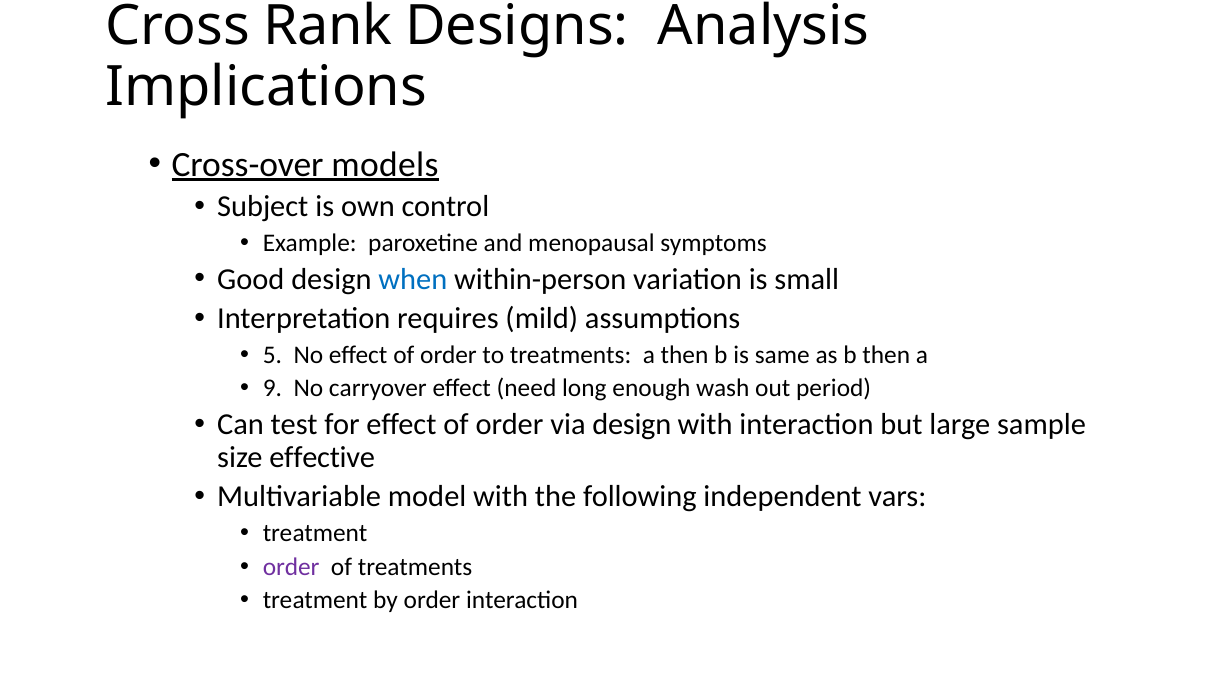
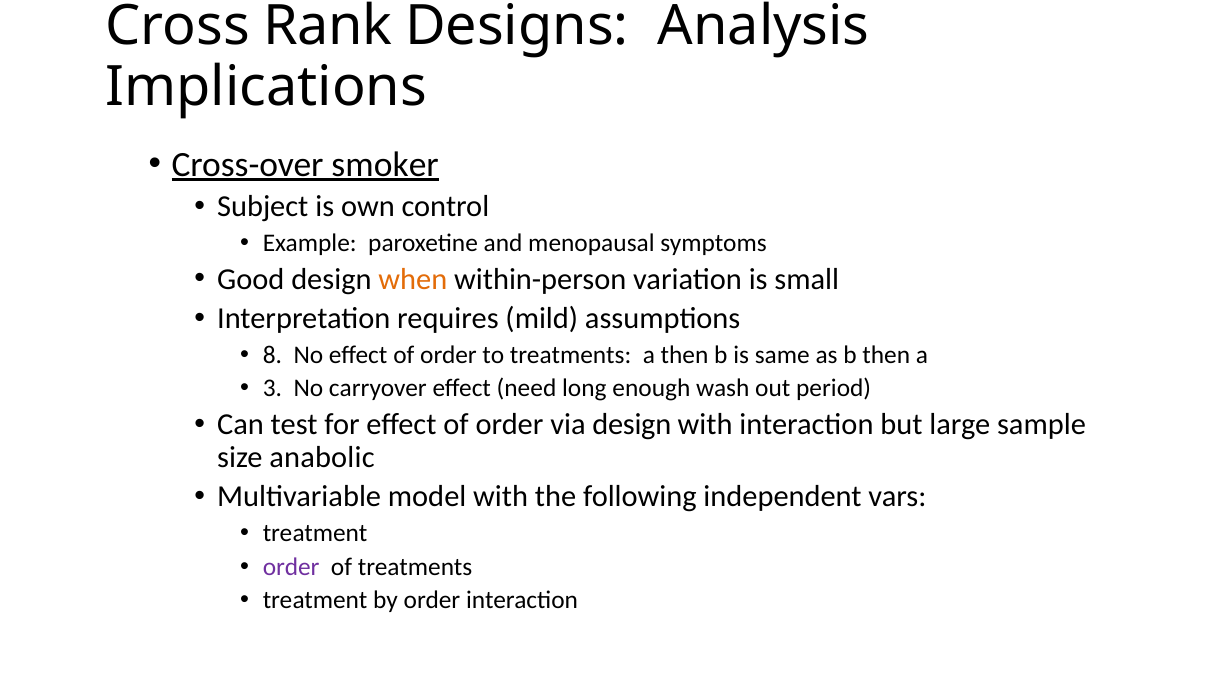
models: models -> smoker (385, 165)
when colour: blue -> orange (413, 279)
5: 5 -> 8 (272, 355)
9: 9 -> 3 (272, 389)
effective: effective -> anabolic (322, 458)
